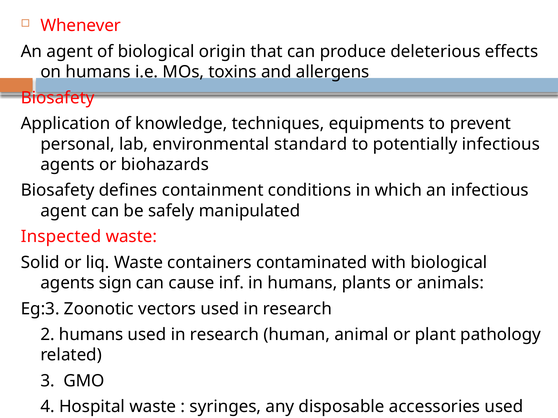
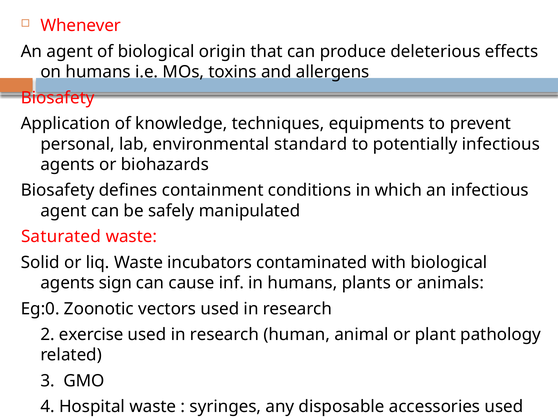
Inspected: Inspected -> Saturated (61, 237)
containers: containers -> incubators (210, 263)
Eg:3: Eg:3 -> Eg:0 (40, 309)
2 humans: humans -> exercise (91, 335)
